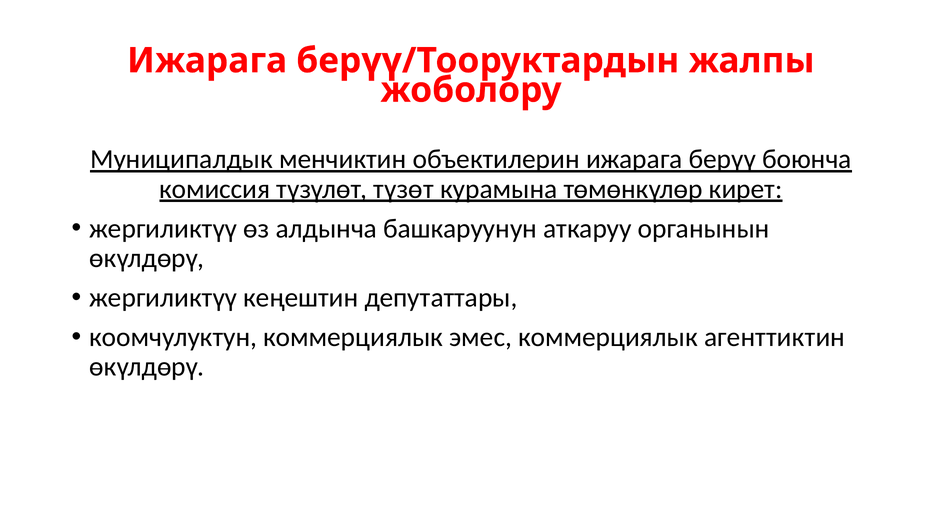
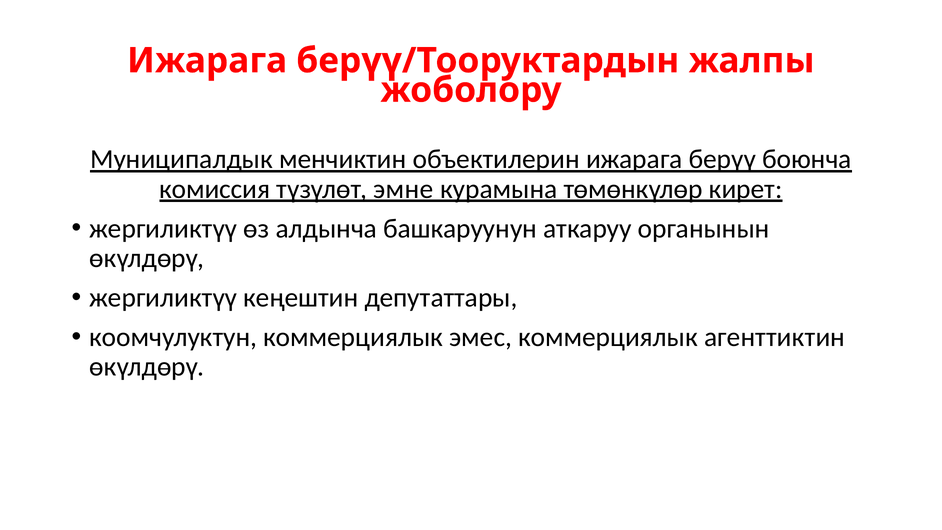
түзөт: түзөт -> эмне (403, 189)
